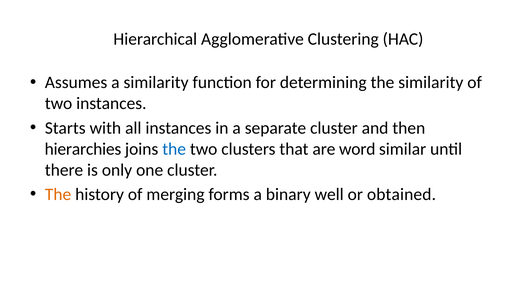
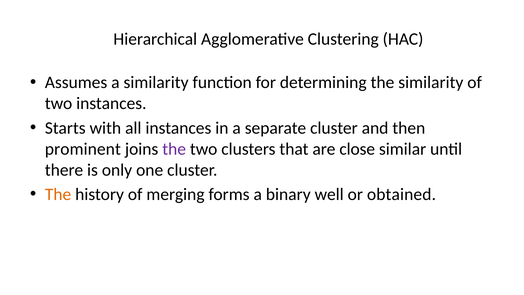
hierarchies: hierarchies -> prominent (83, 149)
the colour: blue -> purple (174, 149)
word: word -> close (357, 149)
